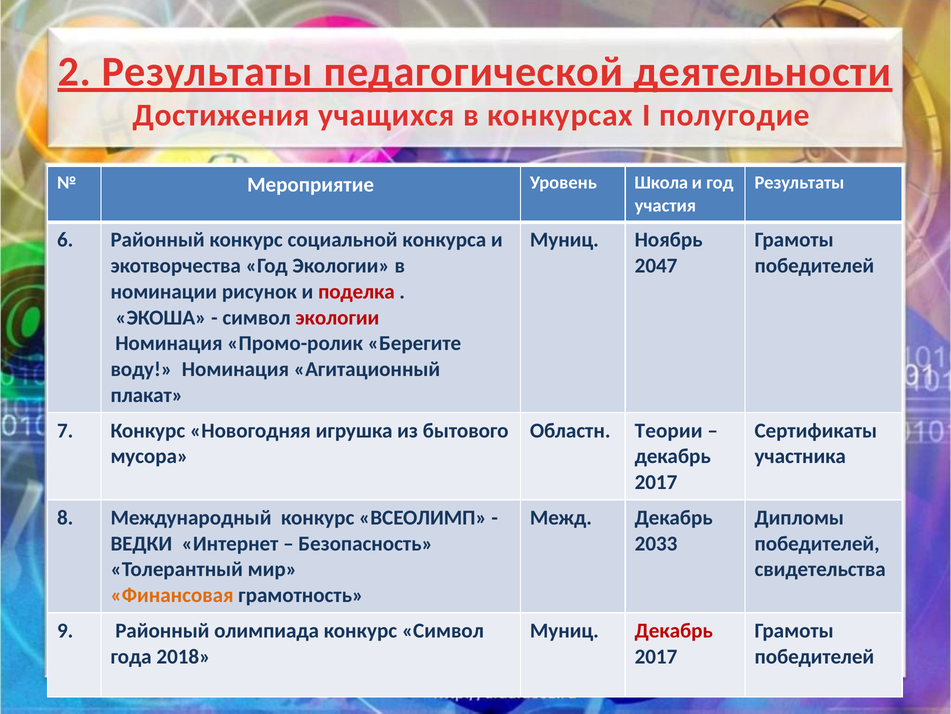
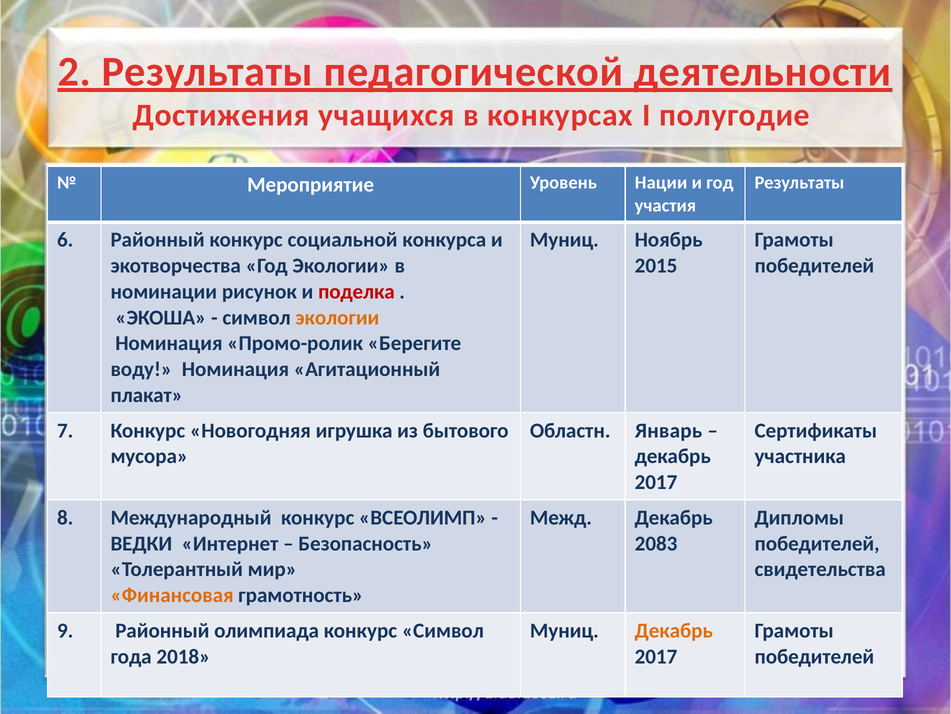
Школа: Школа -> Нации (661, 183)
2047: 2047 -> 2015 (656, 266)
экологии colour: red -> orange (337, 317)
Теории: Теории -> Январь (669, 430)
2033: 2033 -> 2083 (656, 543)
Декабрь colour: red -> orange (674, 630)
